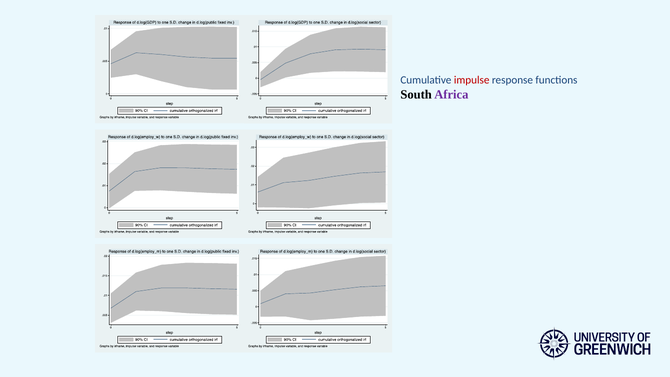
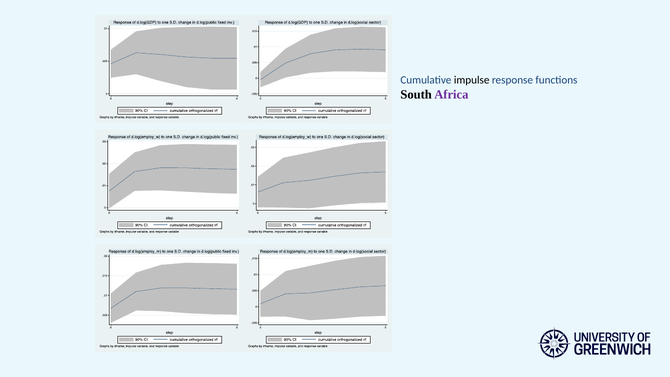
impulse colour: red -> black (472, 80)
